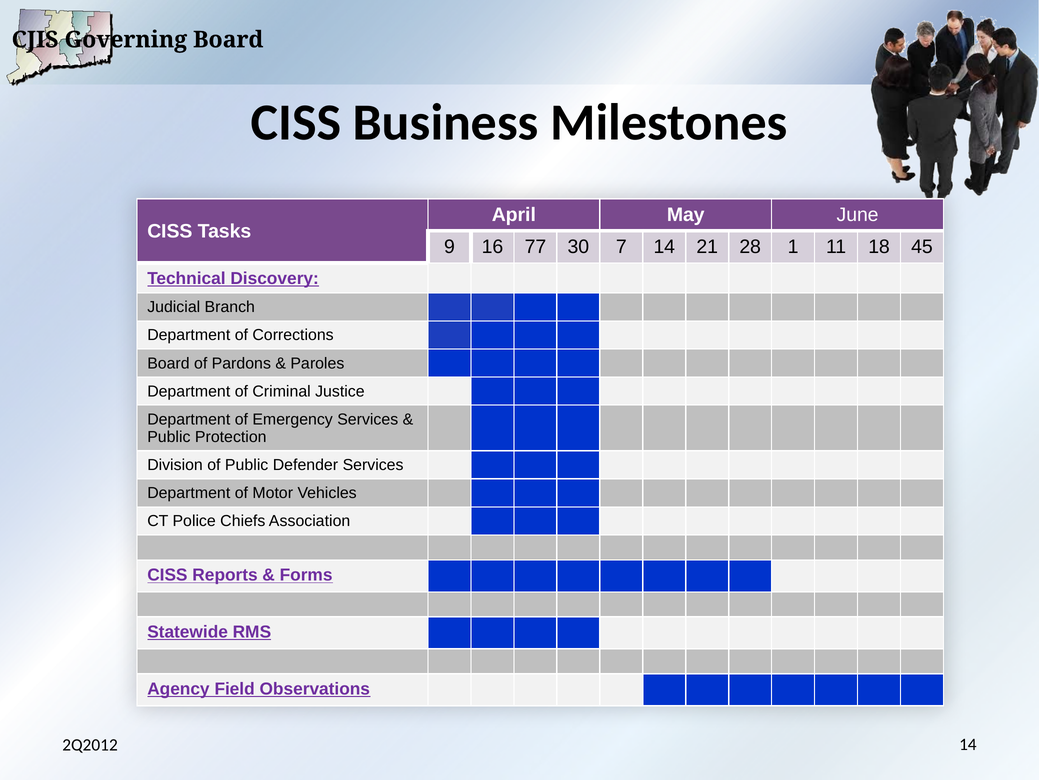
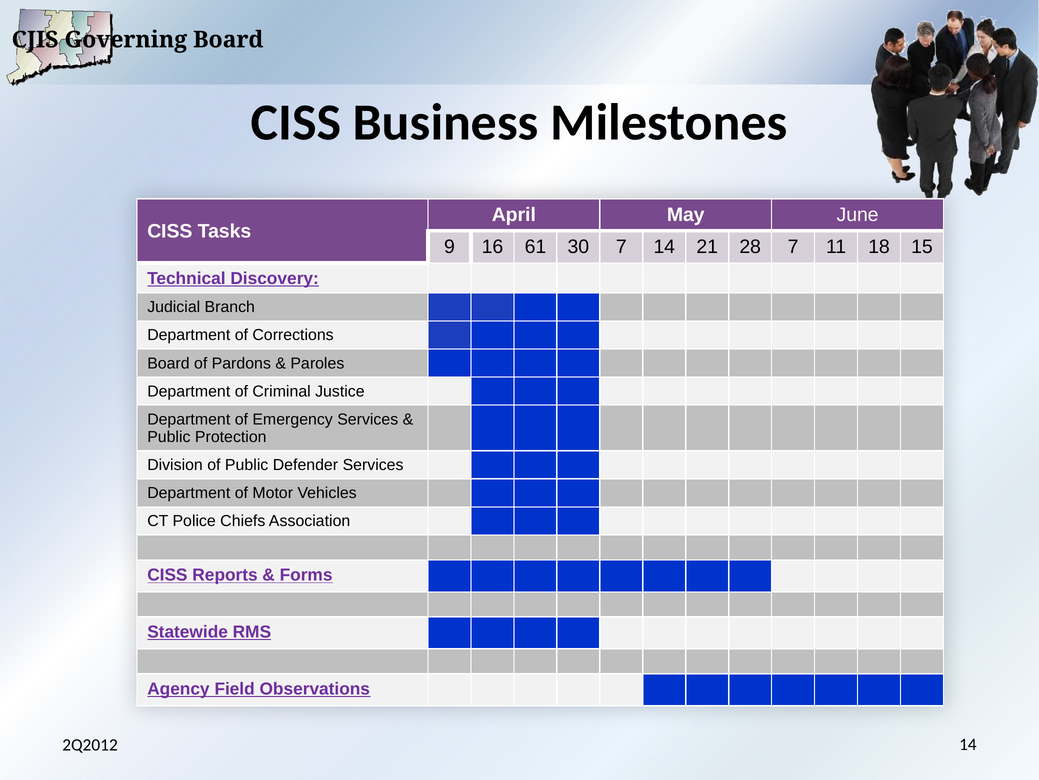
77: 77 -> 61 (535, 247)
28 1: 1 -> 7 (793, 247)
45: 45 -> 15 (922, 247)
